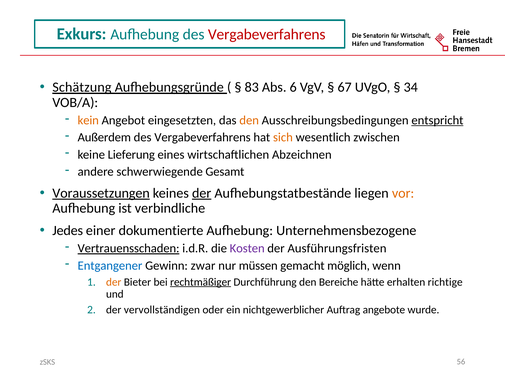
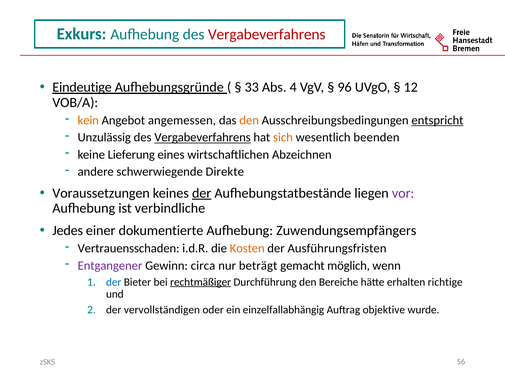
Schätzung: Schätzung -> Eindeutige (82, 87)
83: 83 -> 33 (252, 87)
6: 6 -> 4 (293, 87)
67: 67 -> 96 (345, 87)
34: 34 -> 12 (411, 87)
eingesetzten: eingesetzten -> angemessen (182, 120)
Außerdem: Außerdem -> Unzulässig (104, 137)
Vergabeverfahrens underline: none -> present (203, 137)
zwischen: zwischen -> beenden (376, 137)
Gesamt: Gesamt -> Direkte (225, 172)
Voraussetzungen underline: present -> none (101, 193)
vor colour: orange -> purple (403, 193)
Unternehmensbezogene: Unternehmensbezogene -> Zuwendungsempfängers (346, 230)
Vertrauensschaden underline: present -> none (129, 248)
Kosten colour: purple -> orange (247, 248)
Entgangener colour: blue -> purple (110, 265)
zwar: zwar -> circa (203, 265)
müssen: müssen -> beträgt (258, 265)
der colour: orange -> blue (114, 282)
nichtgewerblicher: nichtgewerblicher -> einzelfallabhängig (283, 309)
angebote: angebote -> objektive (384, 309)
